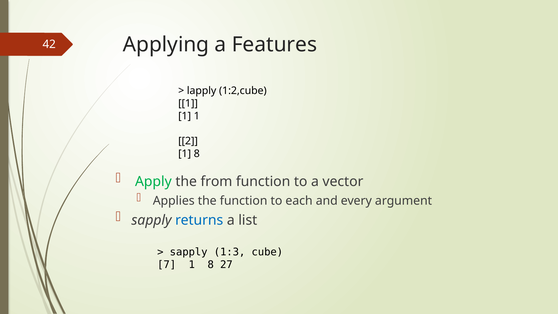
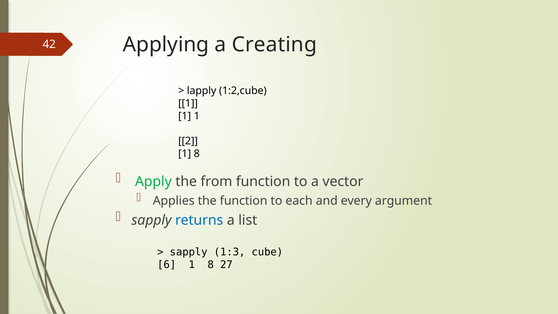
Features: Features -> Creating (274, 45)
7: 7 -> 6 (167, 264)
